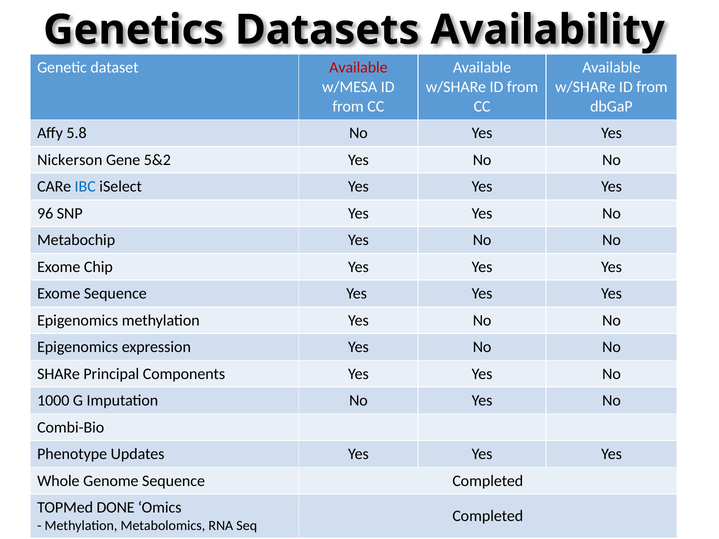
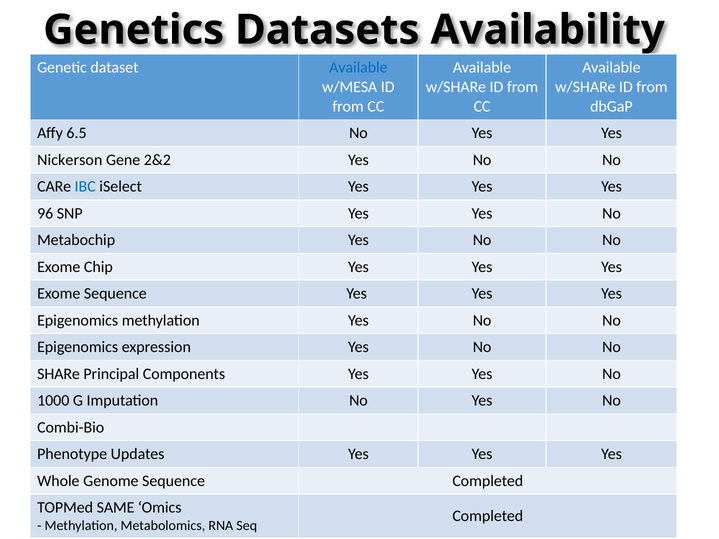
Available colour: red -> blue (358, 67)
5.8: 5.8 -> 6.5 (77, 133)
5&2: 5&2 -> 2&2 (157, 160)
DONE: DONE -> SAME (116, 508)
